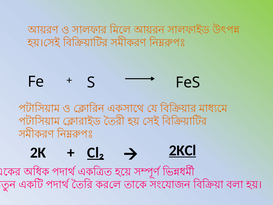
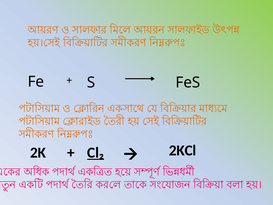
2KCl underline: present -> none (183, 150)
